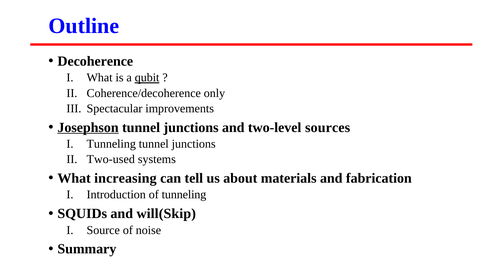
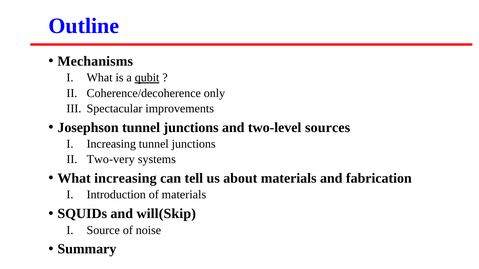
Decoherence: Decoherence -> Mechanisms (95, 61)
Josephson underline: present -> none (88, 128)
Tunneling: Tunneling -> Increasing (111, 144)
Two-used: Two-used -> Two-very (111, 160)
of tunneling: tunneling -> materials (184, 195)
